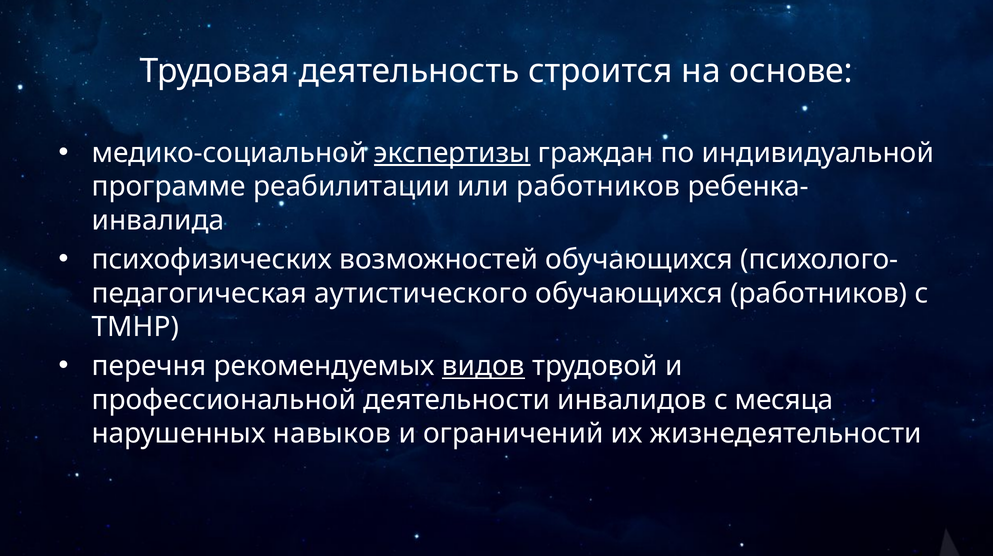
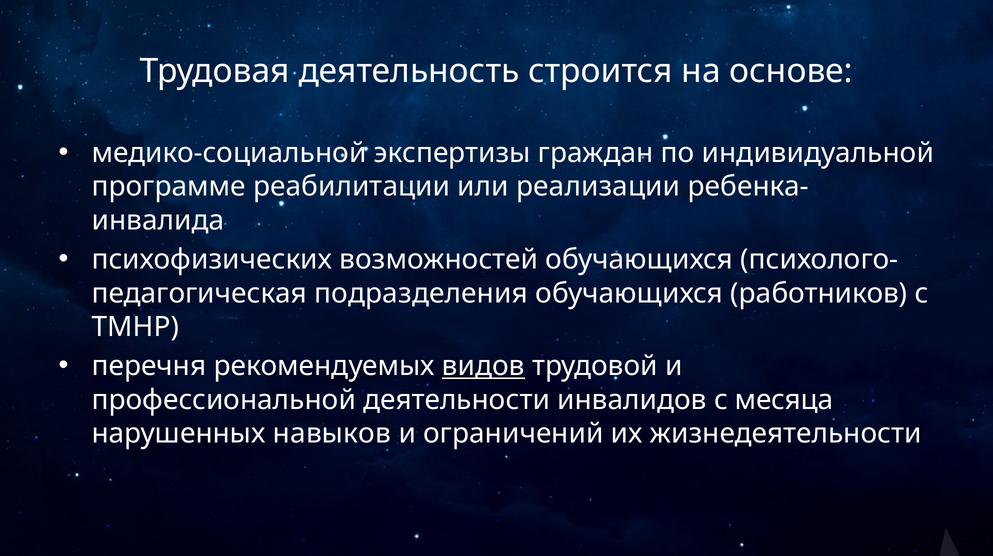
экспертизы underline: present -> none (452, 153)
или работников: работников -> реализации (598, 187)
аутистического: аутистического -> подразделения (421, 293)
